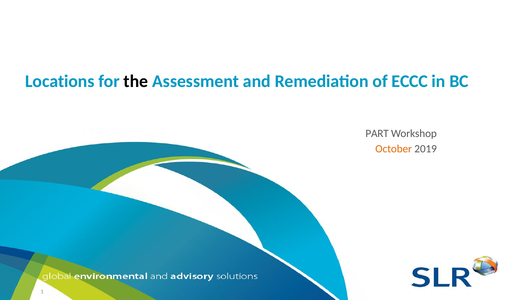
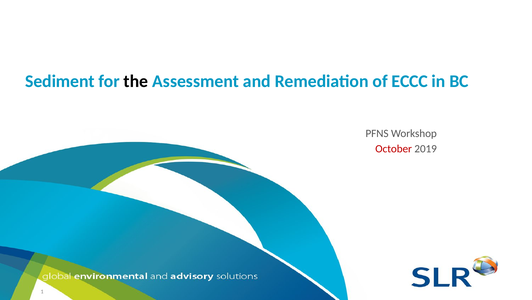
Locations: Locations -> Sediment (60, 81)
PART: PART -> PFNS (377, 133)
October colour: orange -> red (394, 149)
